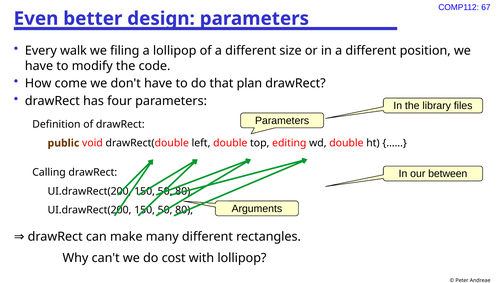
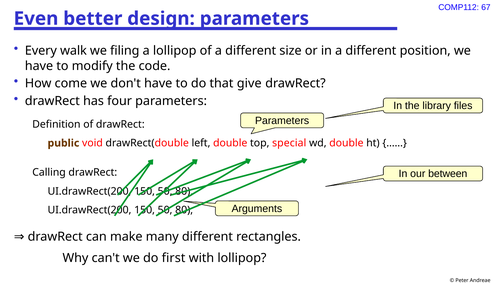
plan: plan -> give (249, 83)
editing: editing -> special (289, 143)
cost: cost -> first (174, 258)
